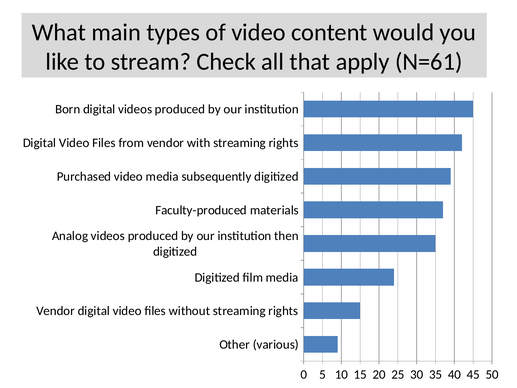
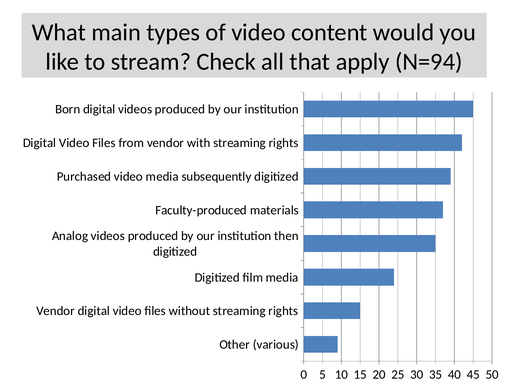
N=61: N=61 -> N=94 (429, 62)
